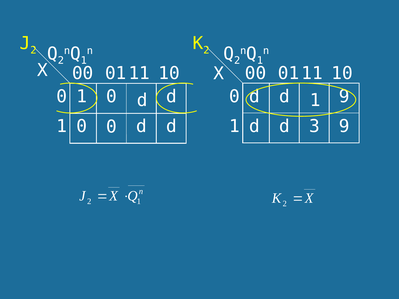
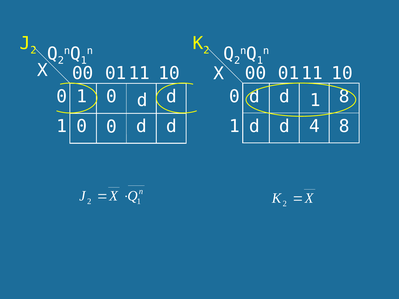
9: 9 -> 8 (344, 97)
3: 3 -> 4 (314, 126)
9: 9 -> 8 (344, 126)
